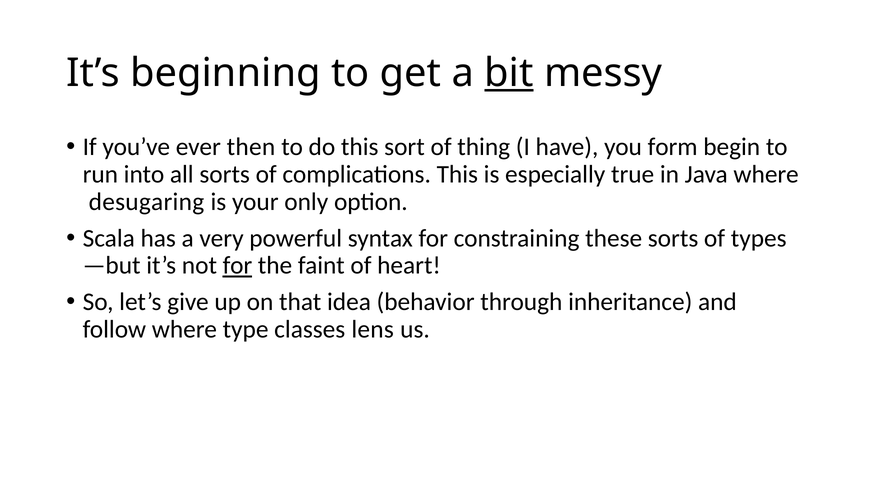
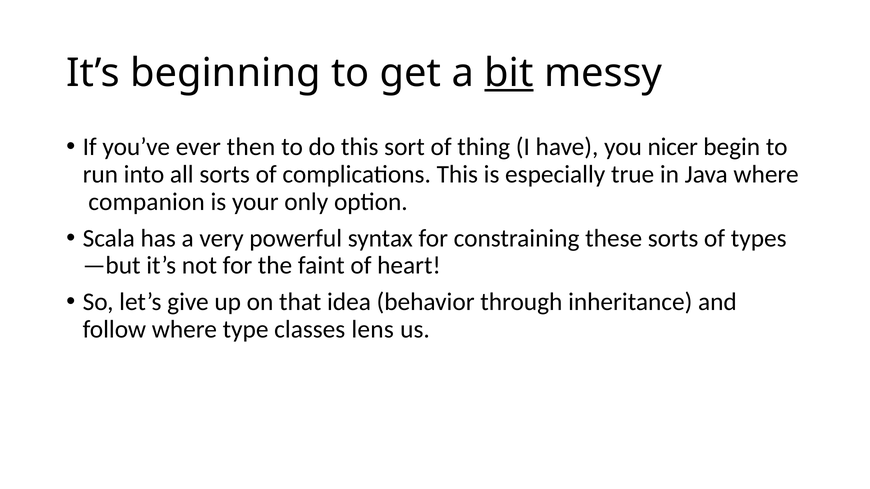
form: form -> nicer (673, 147)
desugaring: desugaring -> companion (147, 202)
for underline: present -> none (237, 266)
